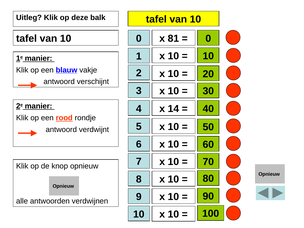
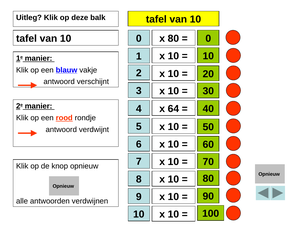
x 81: 81 -> 80 (173, 38)
14: 14 -> 64 (173, 109)
